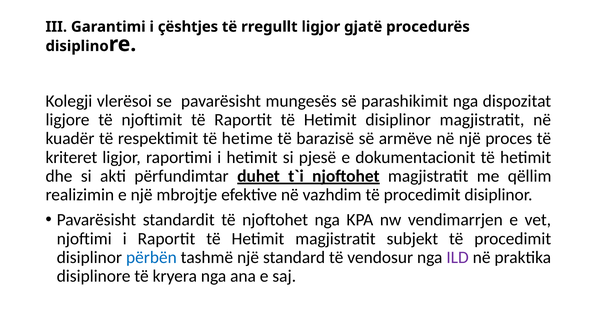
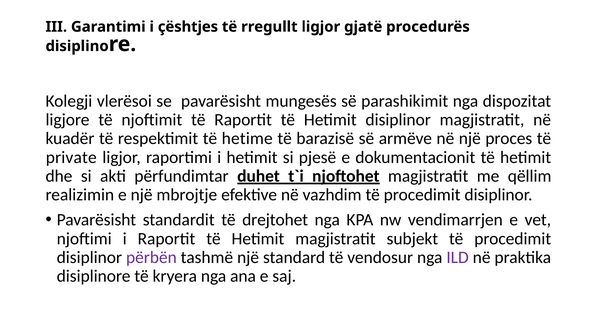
kriteret: kriteret -> private (71, 157)
të njoftohet: njoftohet -> drejtohet (275, 220)
përbën colour: blue -> purple (151, 257)
